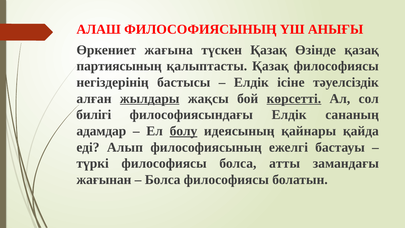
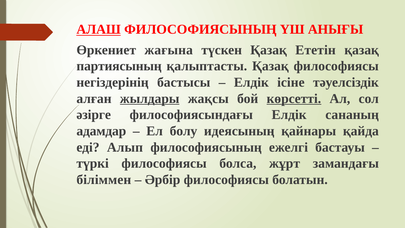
АЛАШ underline: none -> present (99, 29)
Өзінде: Өзінде -> Ететін (316, 50)
билігі: билігі -> әзірге (94, 115)
болу underline: present -> none (183, 131)
атты: атты -> жұрт (285, 163)
жағынан: жағынан -> біліммен (104, 180)
Болса: Болса -> Әрбір (163, 180)
